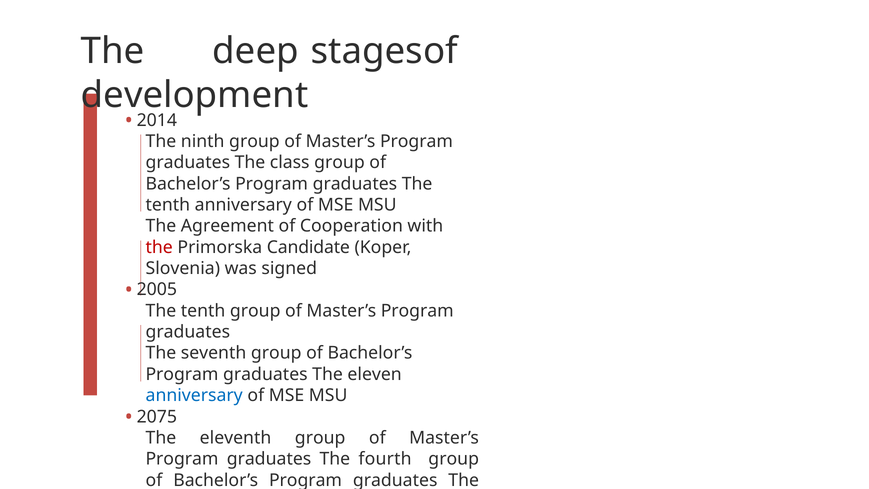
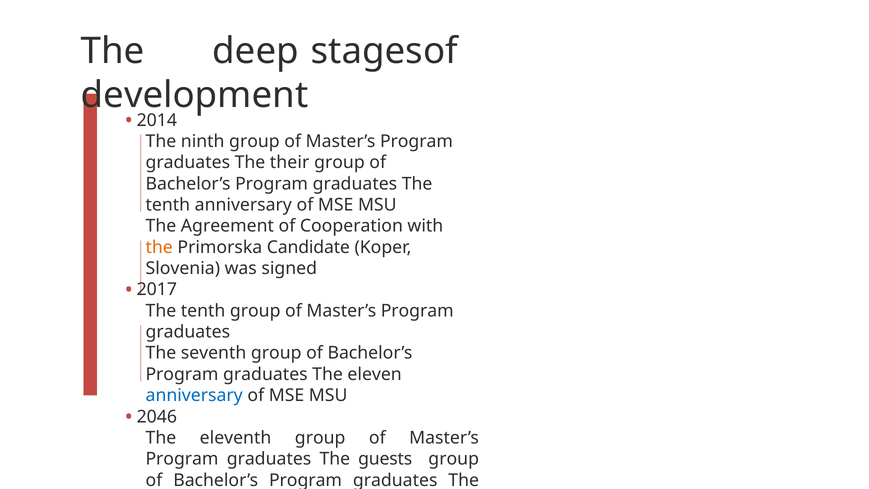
class: class -> their (290, 162)
the colour: red -> orange (159, 247)
2005: 2005 -> 2017 (157, 290)
2075: 2075 -> 2046 (157, 417)
fourth: fourth -> guests (385, 459)
